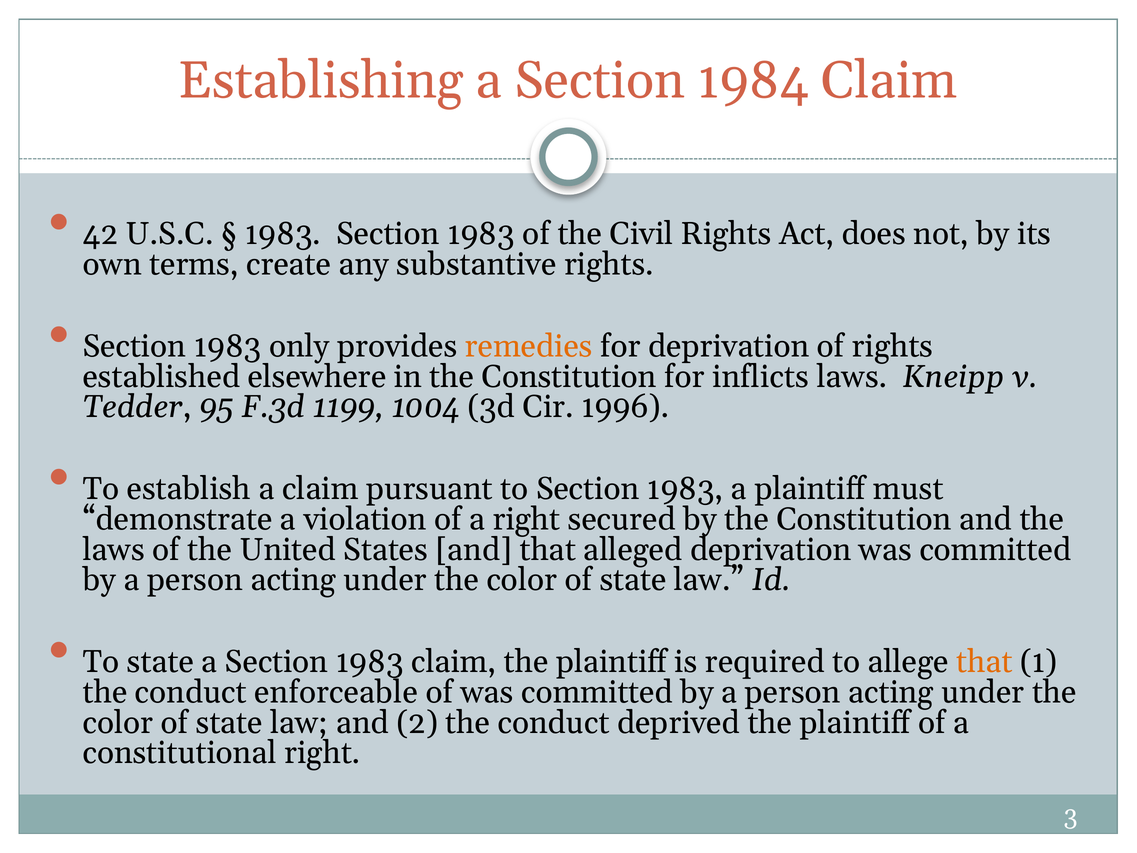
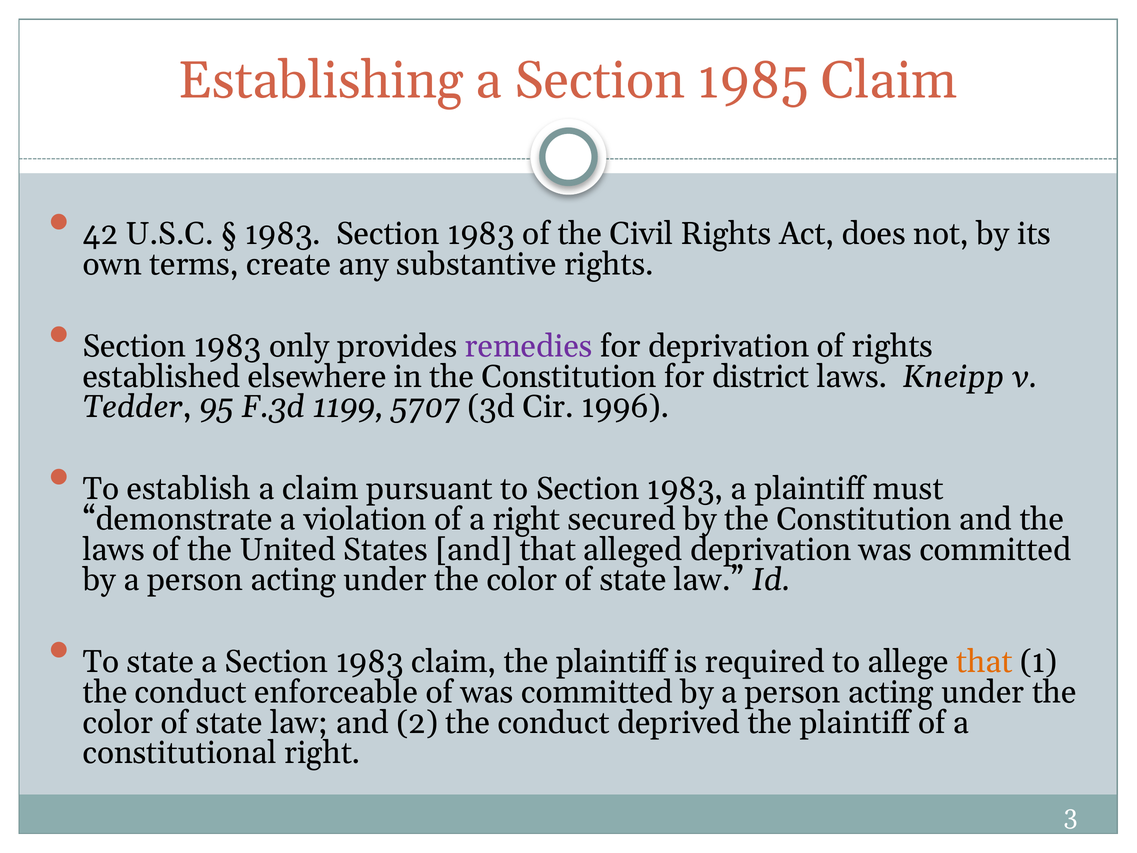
1984: 1984 -> 1985 (753, 80)
remedies colour: orange -> purple (529, 346)
inflicts: inflicts -> district (761, 377)
1004: 1004 -> 5707 (426, 407)
